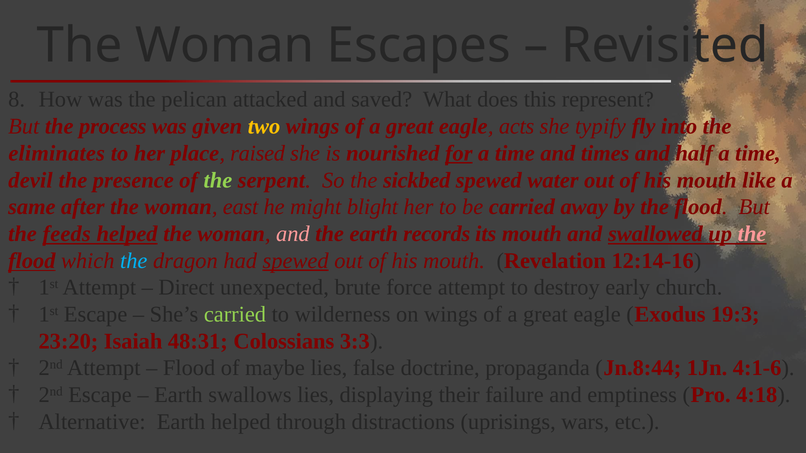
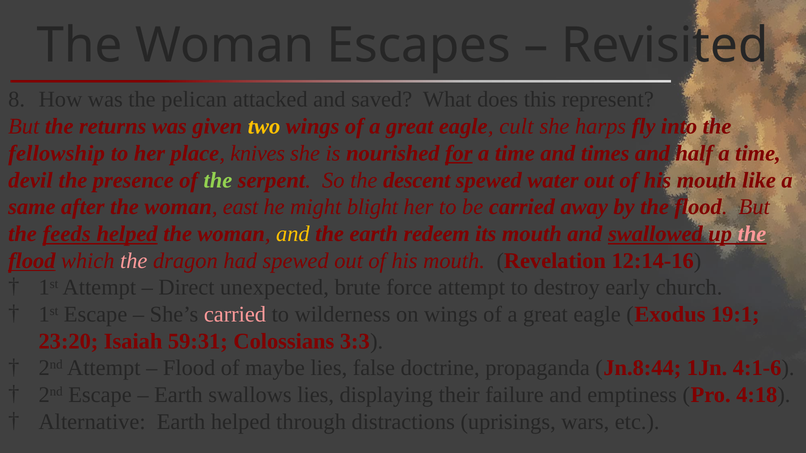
process: process -> returns (113, 127)
acts: acts -> cult (516, 127)
typify: typify -> harps (601, 127)
eliminates: eliminates -> fellowship (57, 153)
raised: raised -> knives (258, 153)
sickbed: sickbed -> descent (417, 180)
and colour: pink -> yellow (293, 234)
records: records -> redeem (437, 234)
the colour: light blue -> pink (134, 261)
spewed underline: present -> none (296, 261)
carried colour: light green -> pink (235, 315)
19:3: 19:3 -> 19:1 (735, 315)
48:31: 48:31 -> 59:31 (198, 342)
